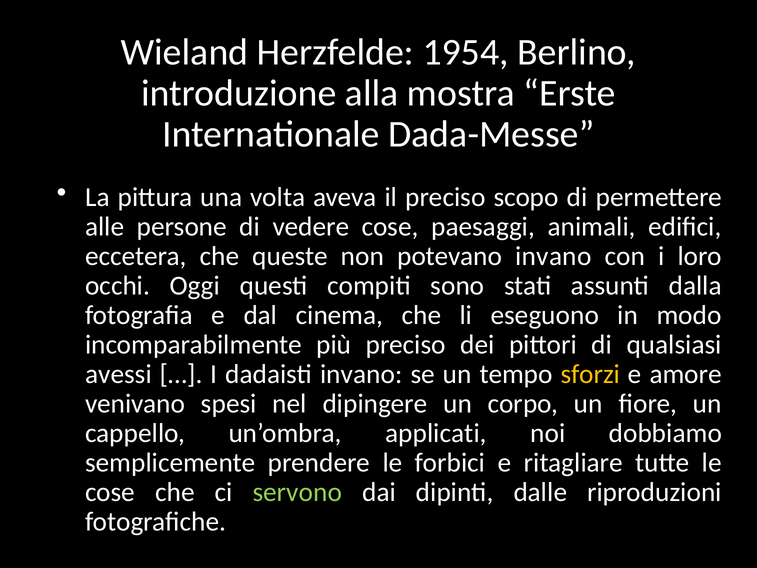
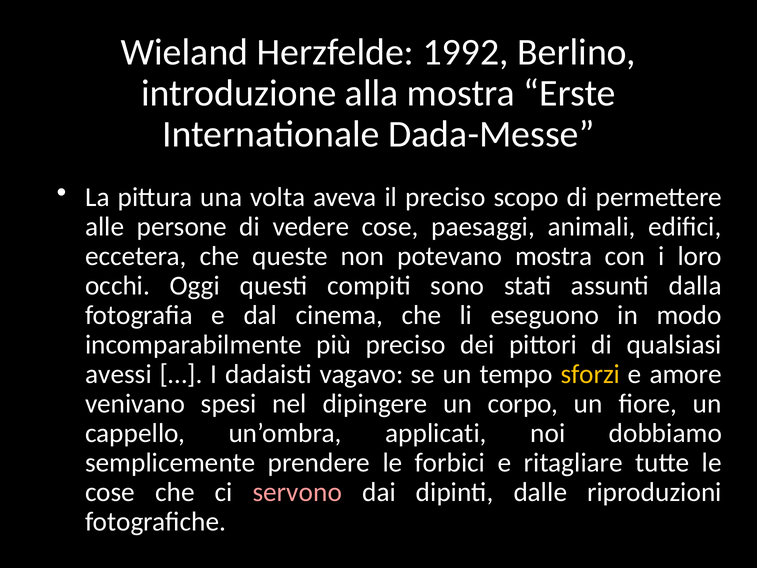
1954: 1954 -> 1992 (466, 52)
potevano invano: invano -> mostra (554, 256)
dadaisti invano: invano -> vagavo (361, 374)
servono colour: light green -> pink (297, 492)
